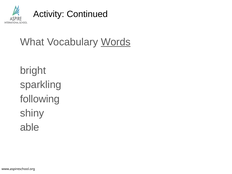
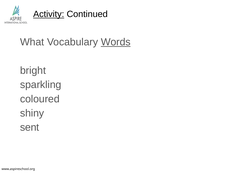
Activity underline: none -> present (49, 14)
following: following -> coloured (40, 99)
able: able -> sent (30, 127)
